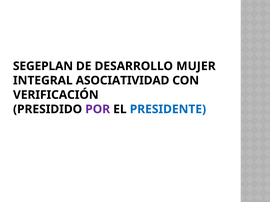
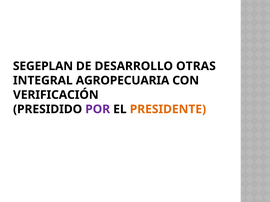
MUJER: MUJER -> OTRAS (196, 66)
ASOCIATIVIDAD: ASOCIATIVIDAD -> AGROPECUARIA (123, 81)
PRESIDENTE colour: blue -> orange (168, 109)
